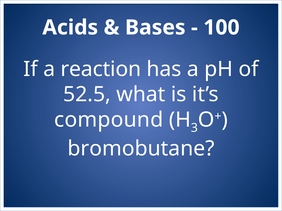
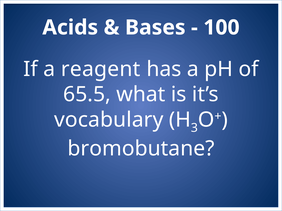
reaction: reaction -> reagent (101, 69)
52.5: 52.5 -> 65.5 (87, 95)
compound: compound -> vocabulary (109, 120)
